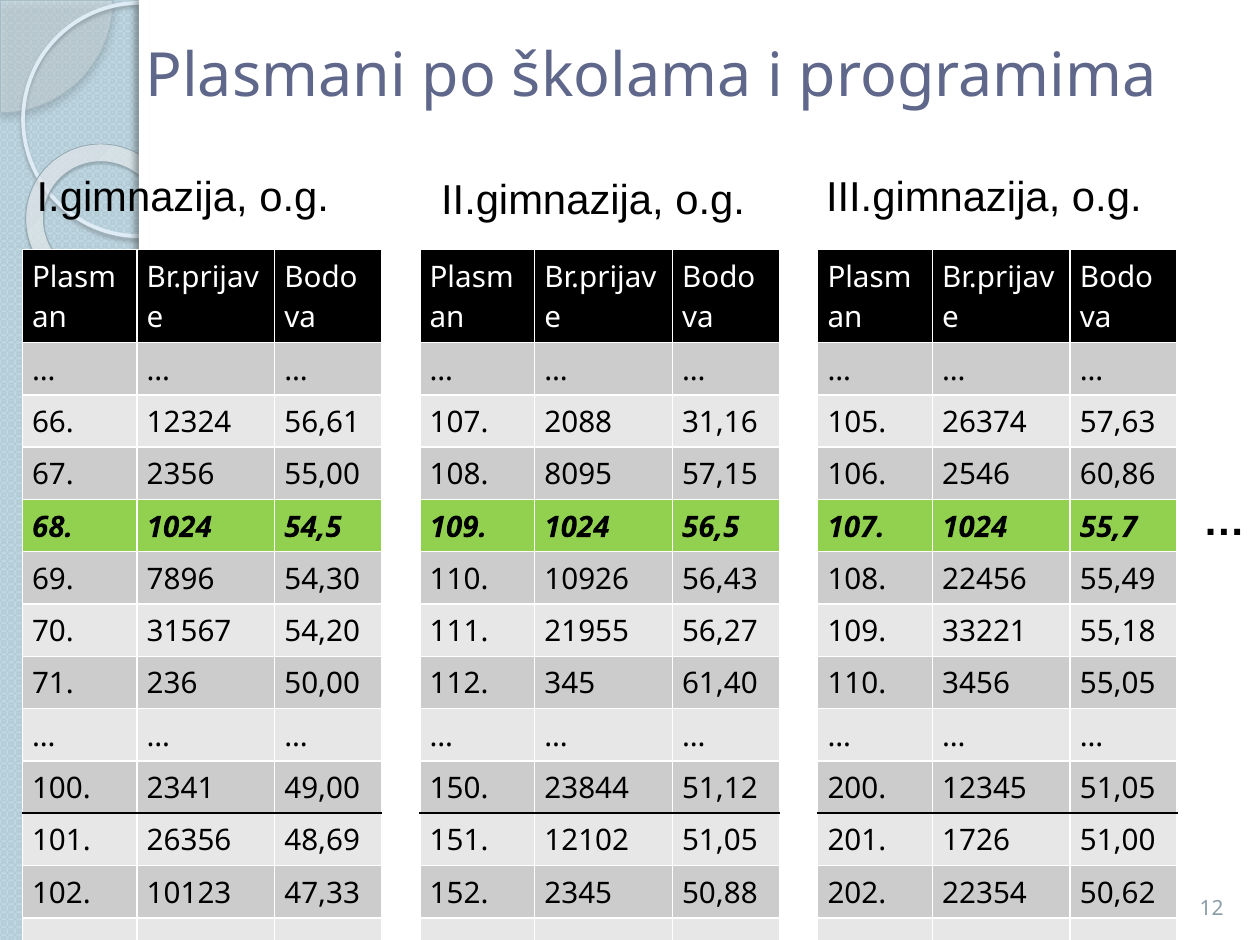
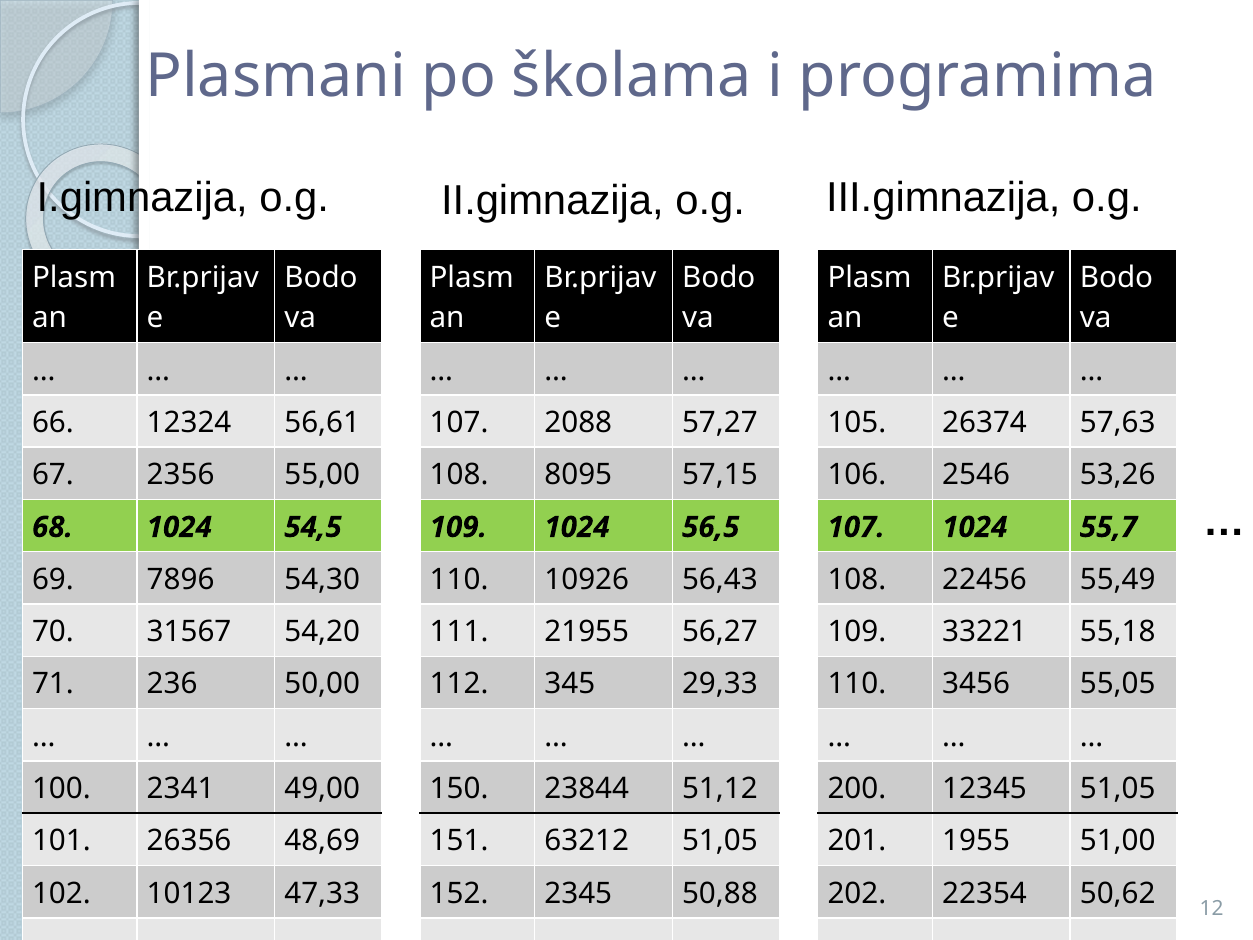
31,16: 31,16 -> 57,27 (720, 423)
60,86: 60,86 -> 53,26 (1118, 475)
61,40: 61,40 -> 29,33 (720, 684)
12102: 12102 -> 63212 (587, 841)
1726: 1726 -> 1955 (976, 841)
